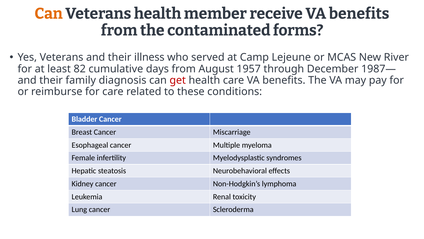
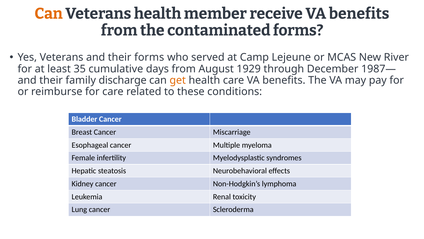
their illness: illness -> forms (149, 57)
82: 82 -> 35 (80, 69)
1957: 1957 -> 1929 (249, 69)
diagnosis: diagnosis -> discharge (123, 80)
get colour: red -> orange (178, 80)
